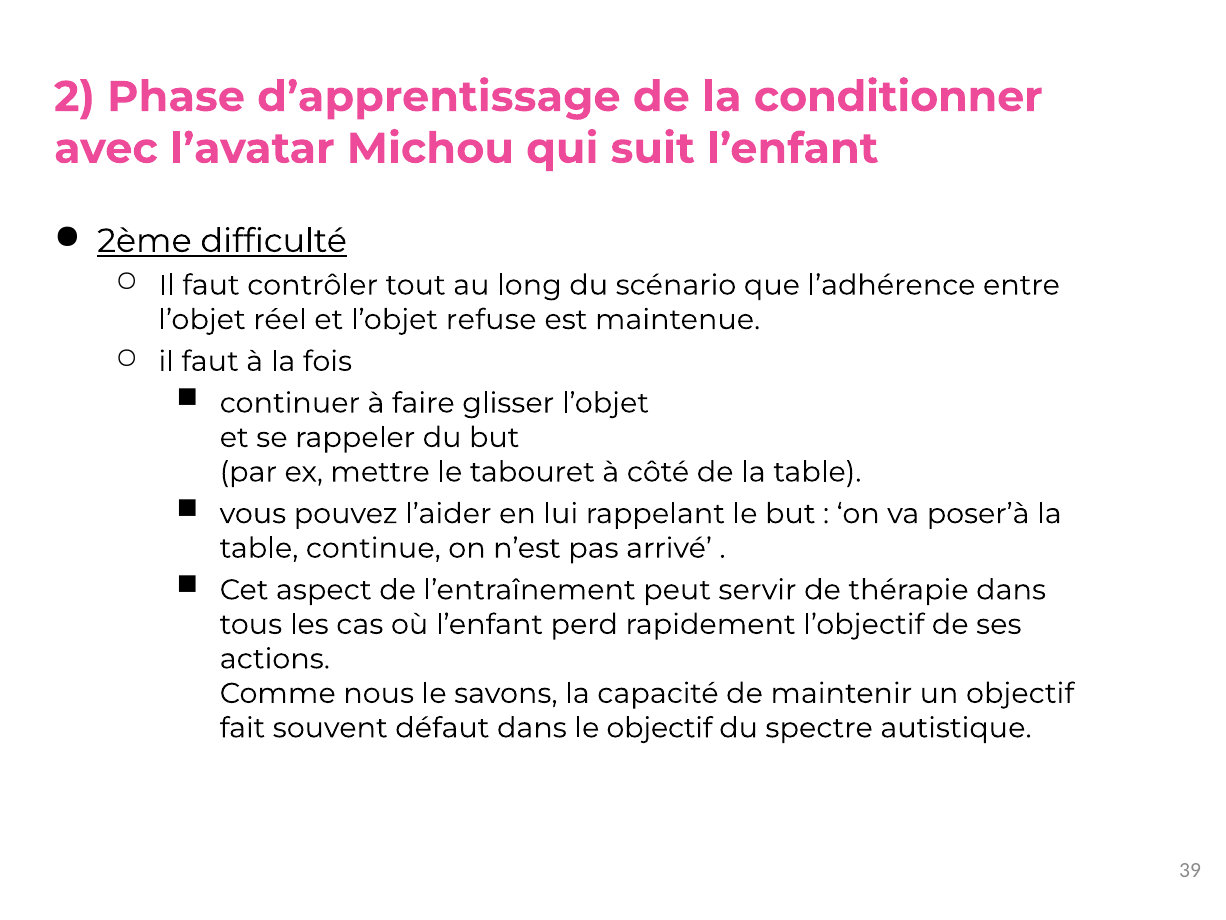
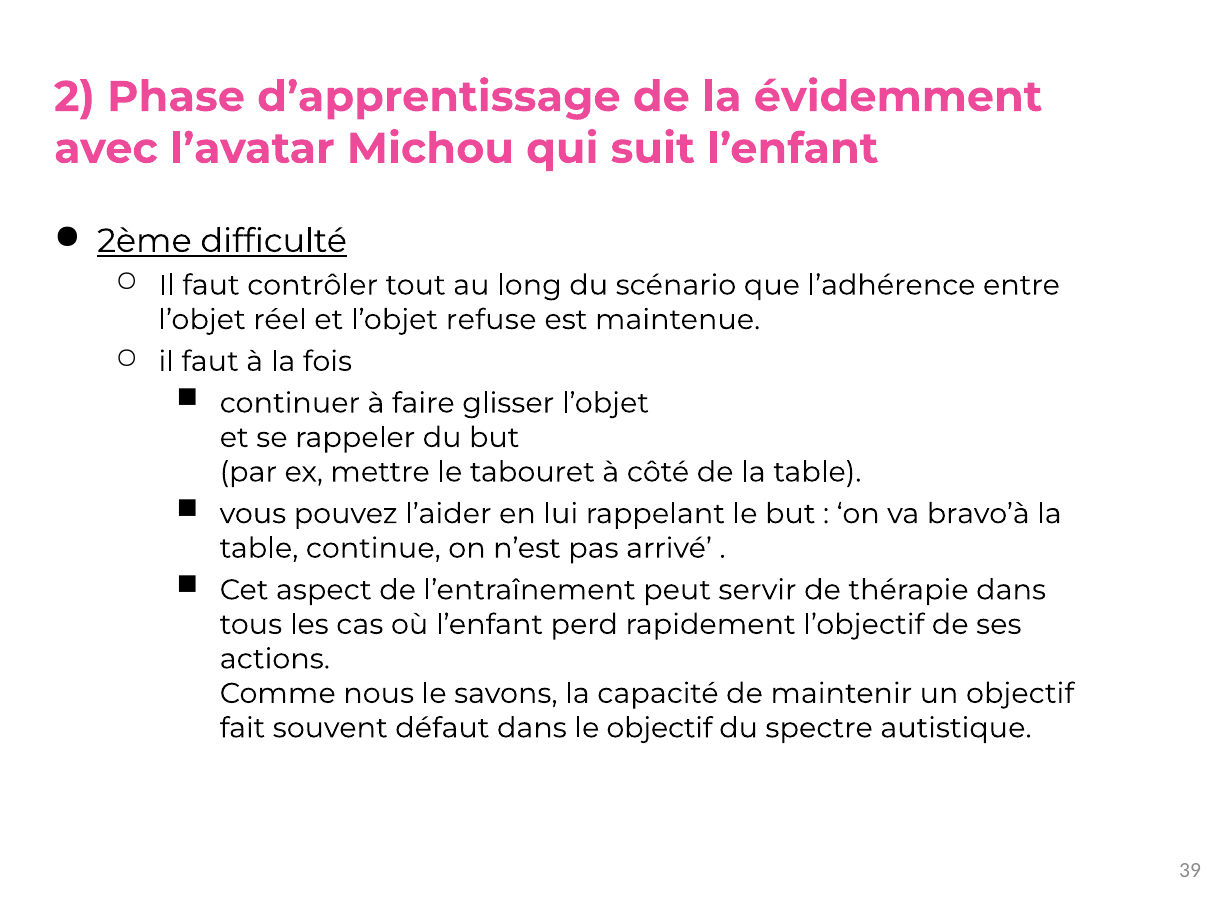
conditionner: conditionner -> évidemment (898, 97)
poser’à: poser’à -> bravo’à (978, 513)
